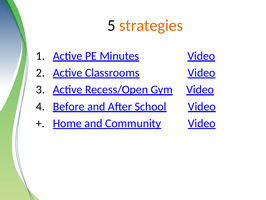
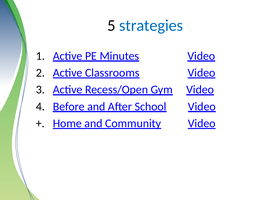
strategies colour: orange -> blue (151, 26)
